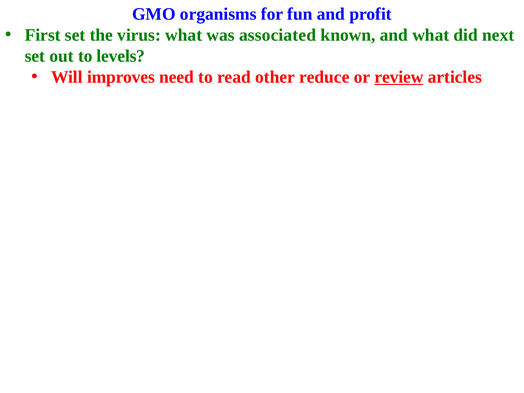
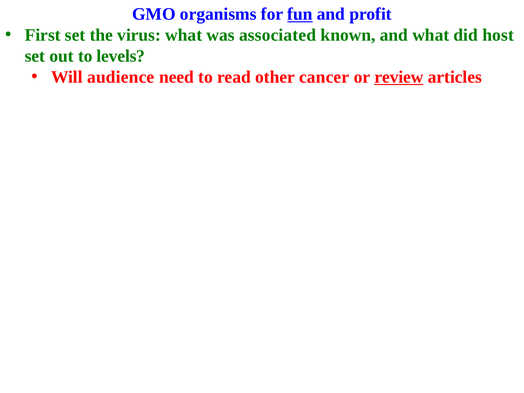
fun underline: none -> present (300, 14)
next: next -> host (498, 35)
improves: improves -> audience (121, 77)
reduce: reduce -> cancer (324, 77)
